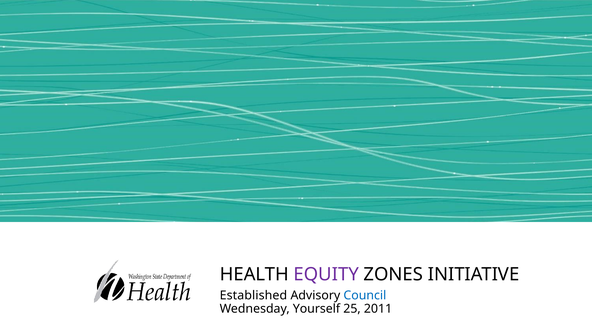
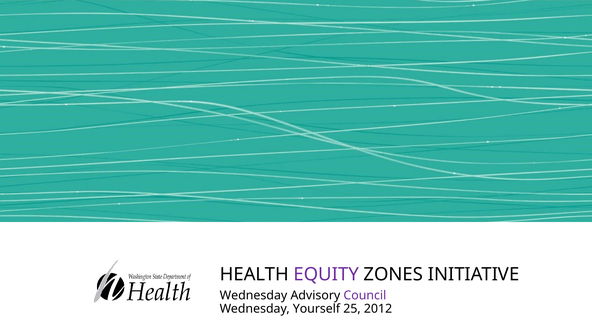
Established: Established -> Wednesday (253, 295)
Council colour: blue -> purple (365, 295)
2011: 2011 -> 2012 (378, 309)
